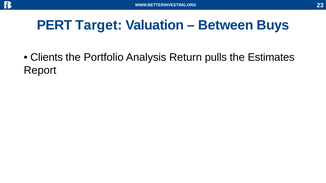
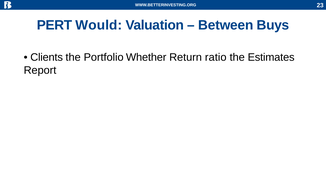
Target: Target -> Would (99, 25)
Analysis: Analysis -> Whether (146, 57)
pulls: pulls -> ratio (216, 57)
